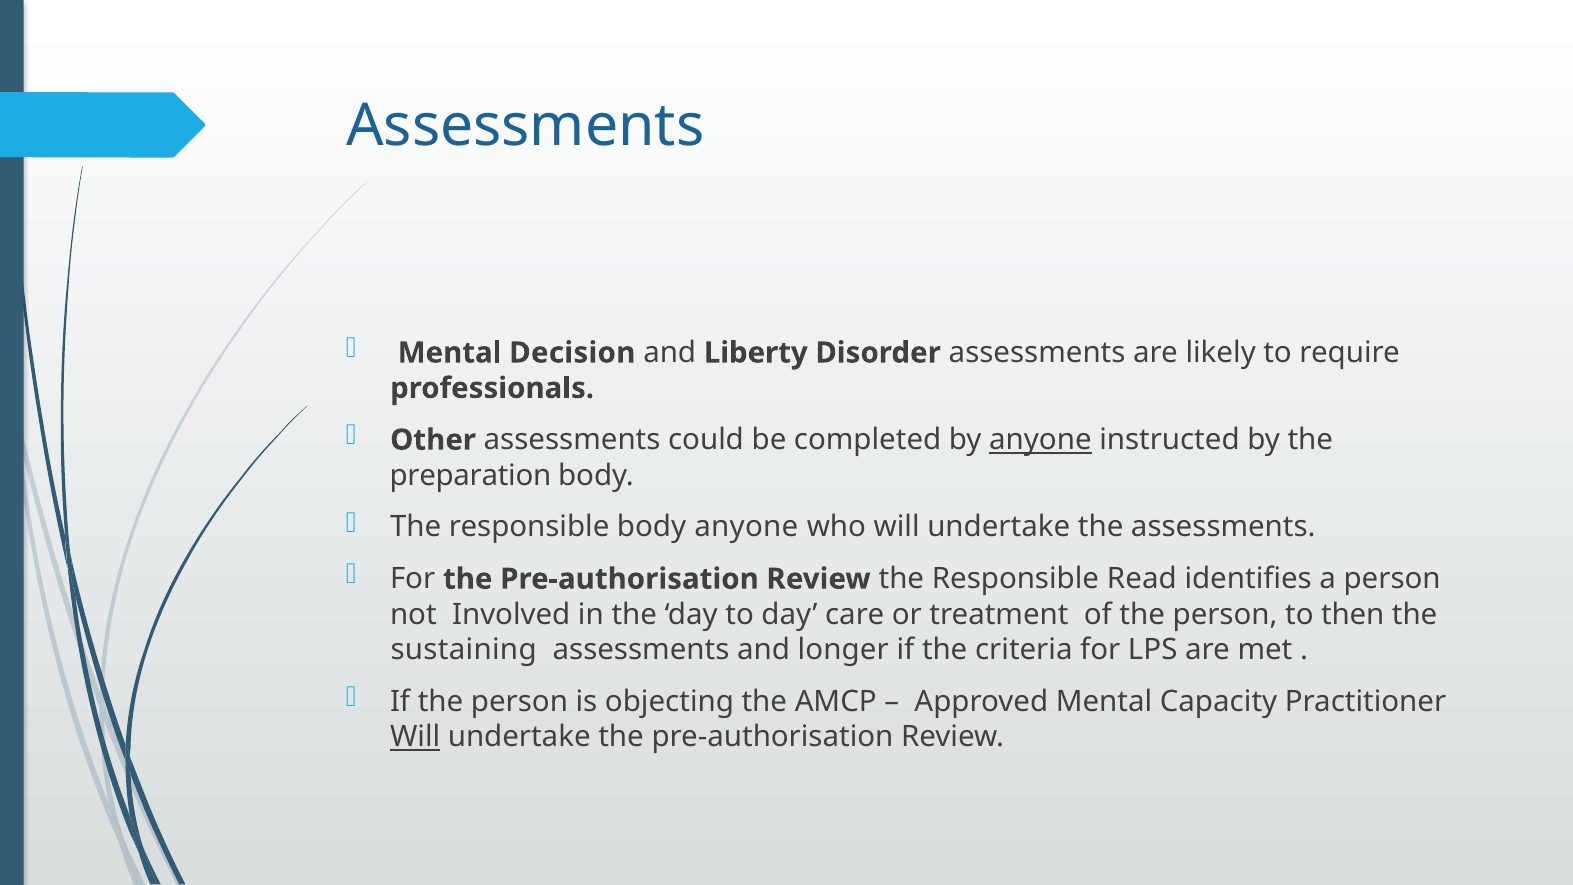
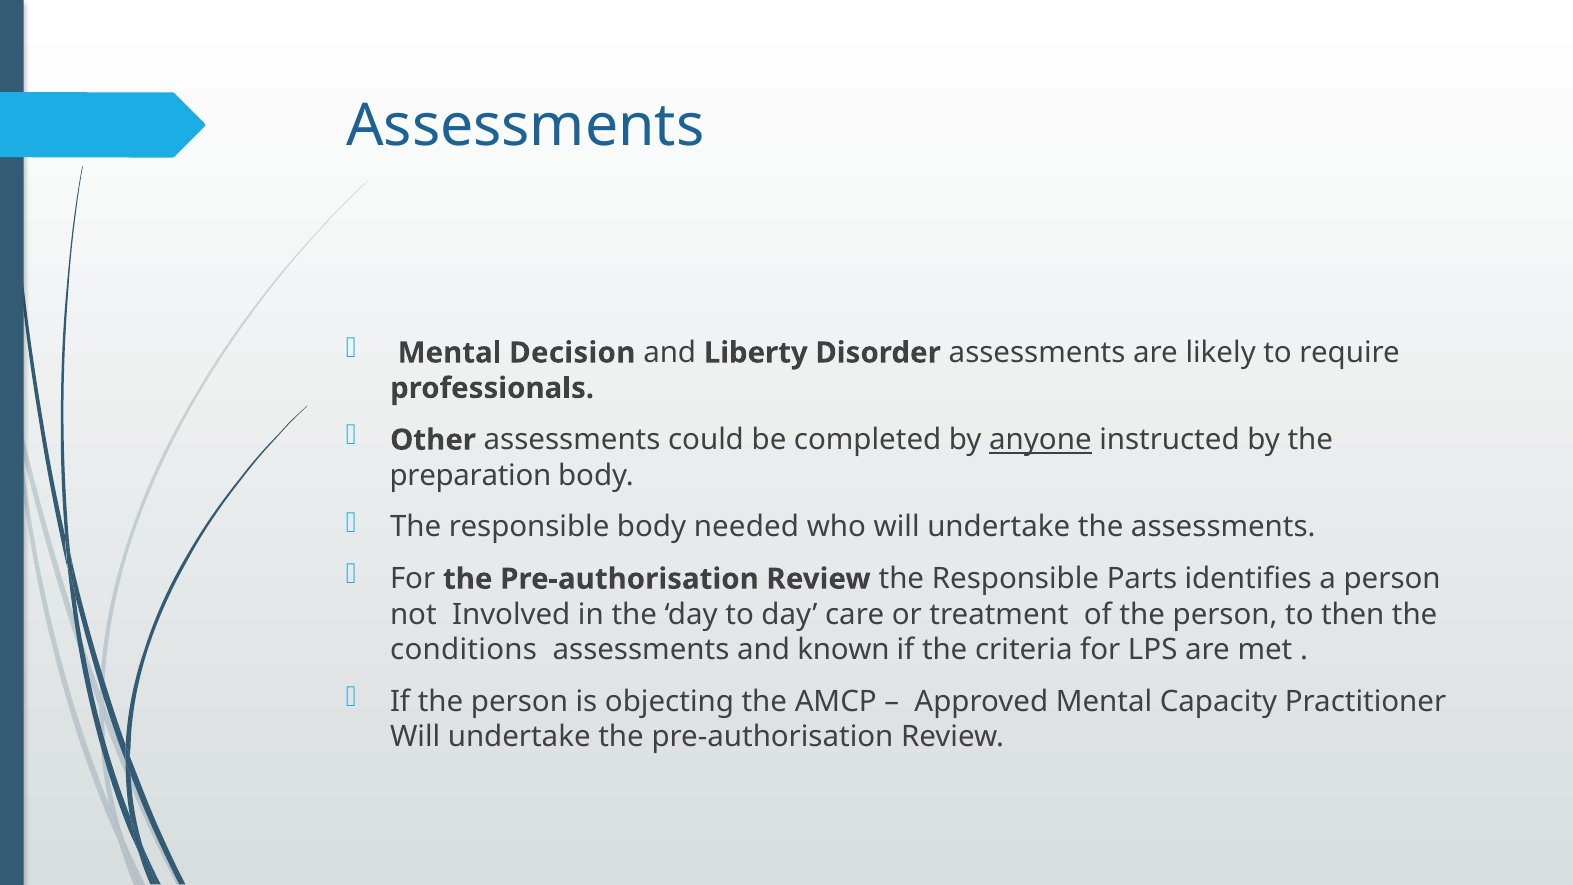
body anyone: anyone -> needed (746, 527)
Read: Read -> Parts (1142, 579)
sustaining: sustaining -> conditions (464, 650)
longer: longer -> known (843, 650)
Will underline: present -> none (415, 737)
